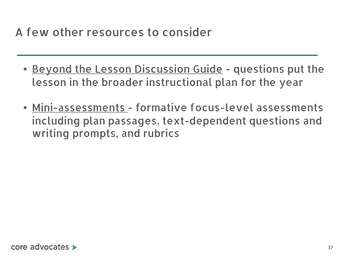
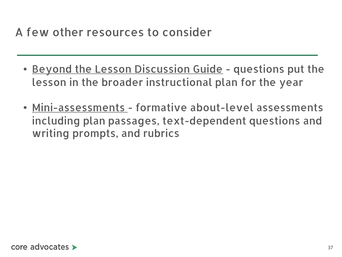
focus-level: focus-level -> about-level (222, 108)
